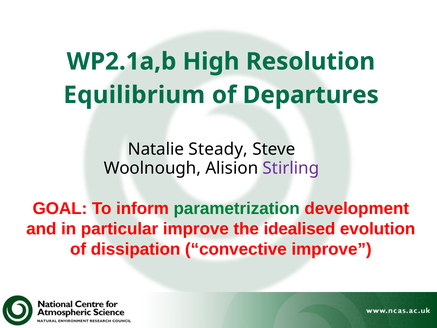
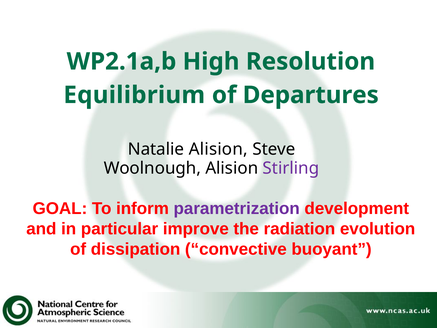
Natalie Steady: Steady -> Alision (218, 149)
parametrization colour: green -> purple (237, 208)
idealised: idealised -> radiation (299, 229)
convective improve: improve -> buoyant (332, 249)
